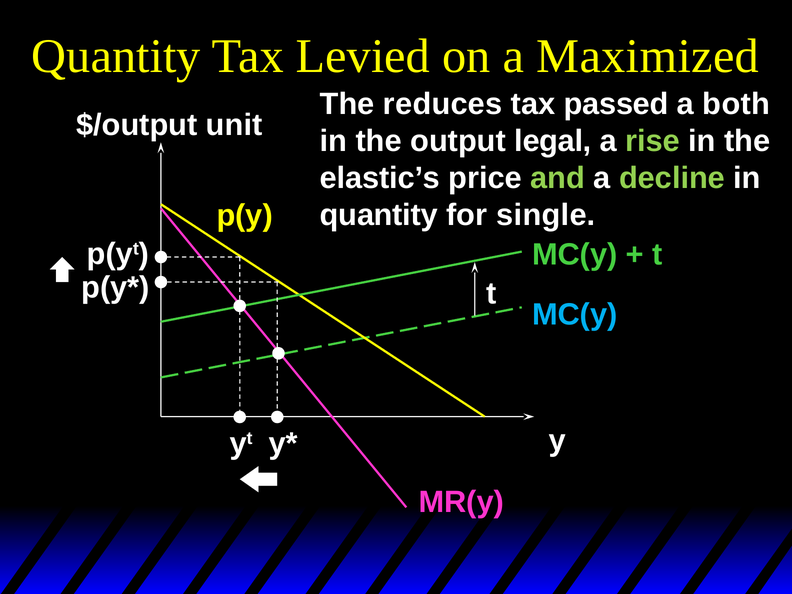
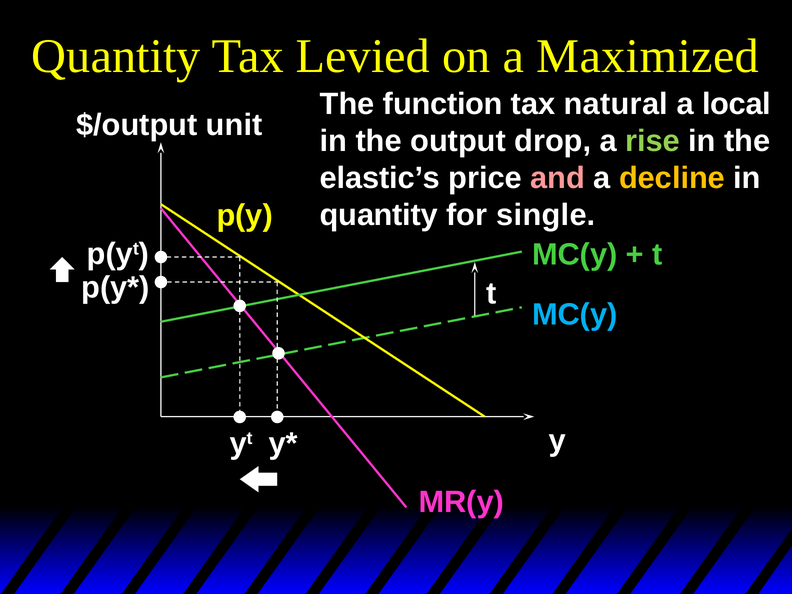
reduces: reduces -> function (443, 104)
passed: passed -> natural (616, 104)
both: both -> local (737, 104)
legal: legal -> drop (553, 141)
and colour: light green -> pink (558, 178)
decline colour: light green -> yellow (672, 178)
